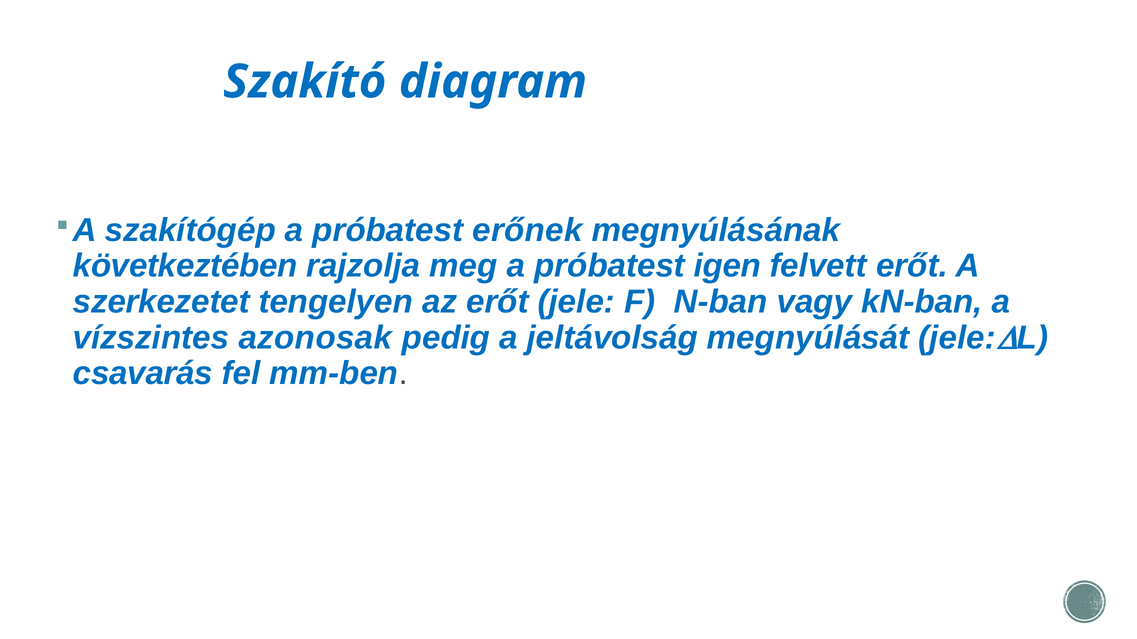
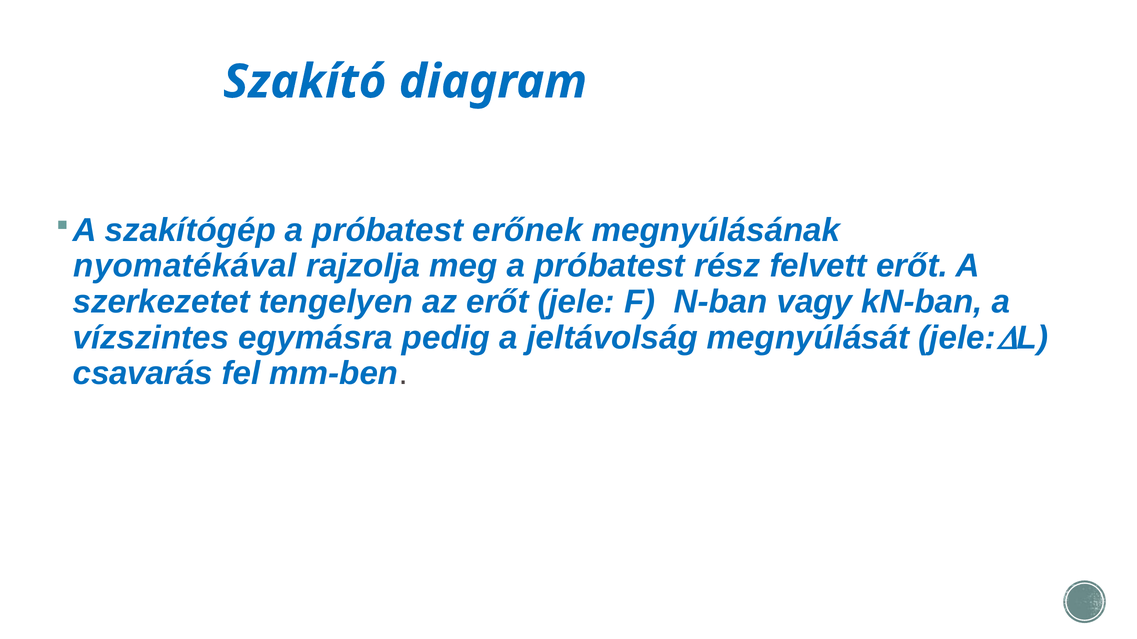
következtében: következtében -> nyomatékával (185, 266)
igen: igen -> rész (727, 266)
azonosak: azonosak -> egymásra (316, 338)
